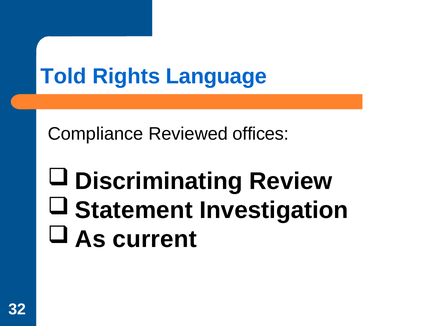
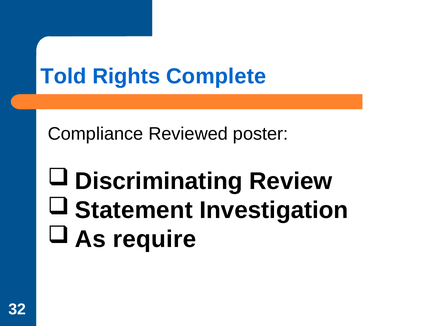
Language: Language -> Complete (216, 77)
offices: offices -> poster (261, 134)
current: current -> require (155, 239)
